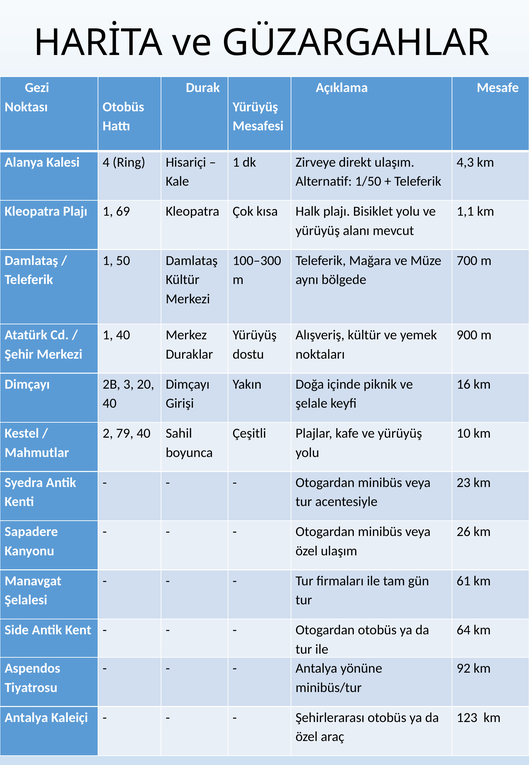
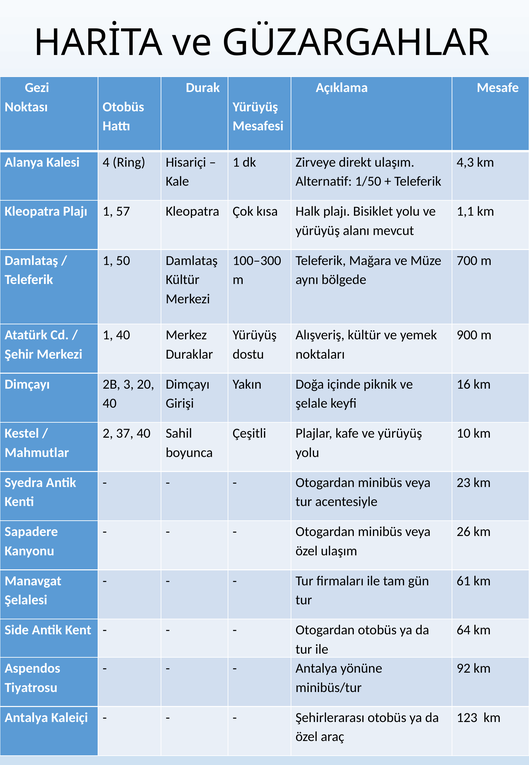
69: 69 -> 57 (123, 211)
79: 79 -> 37 (125, 433)
